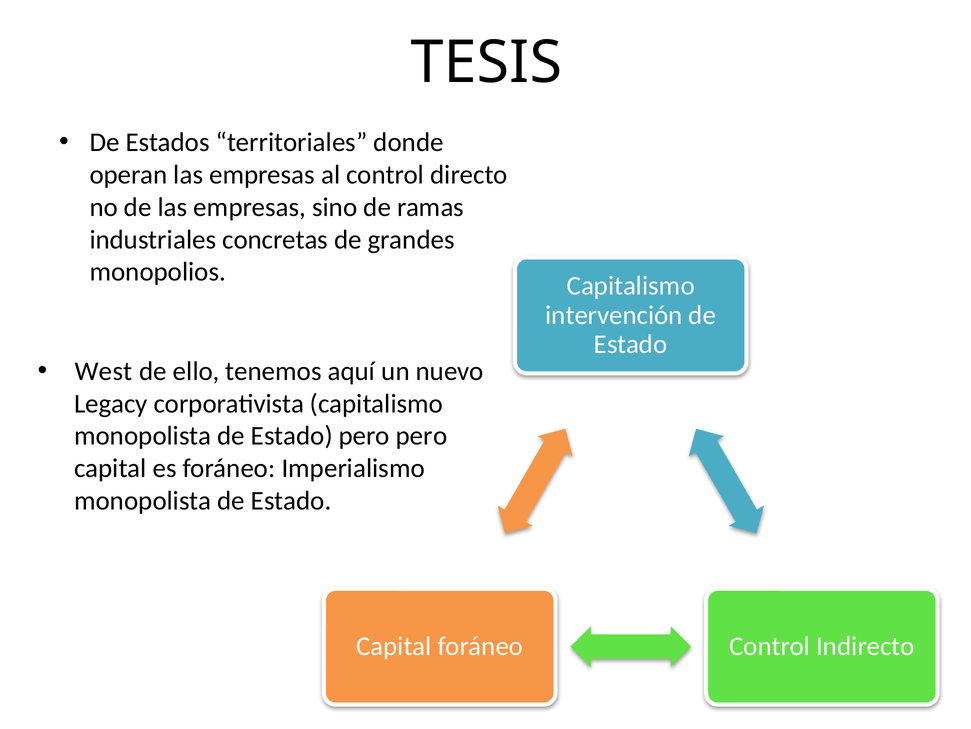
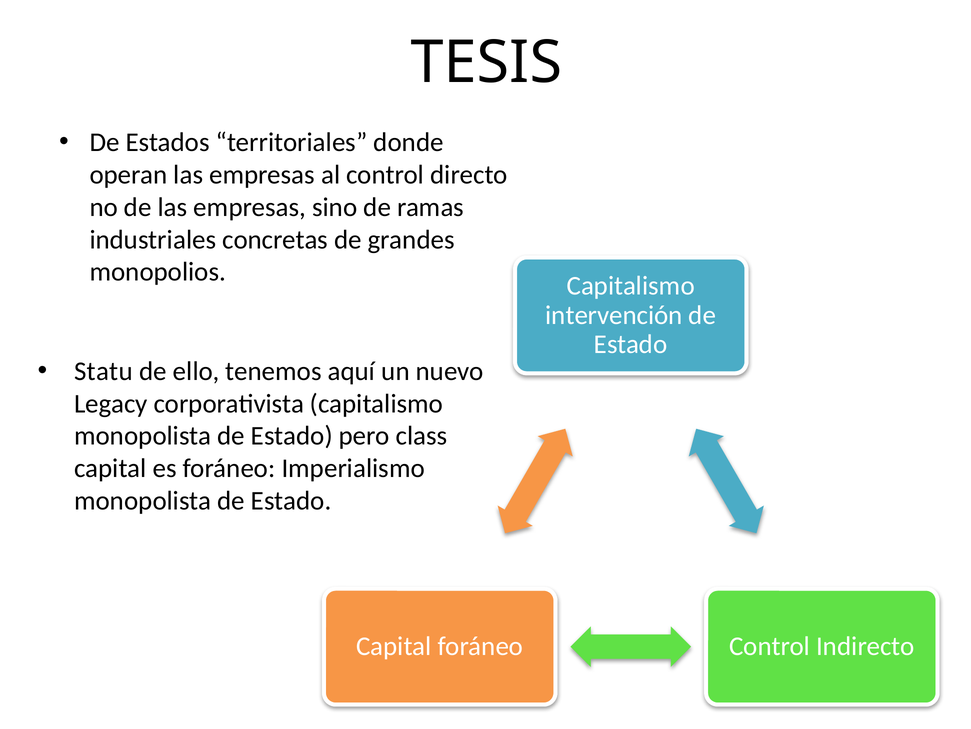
West: West -> Statu (104, 371)
pero pero: pero -> class (421, 436)
